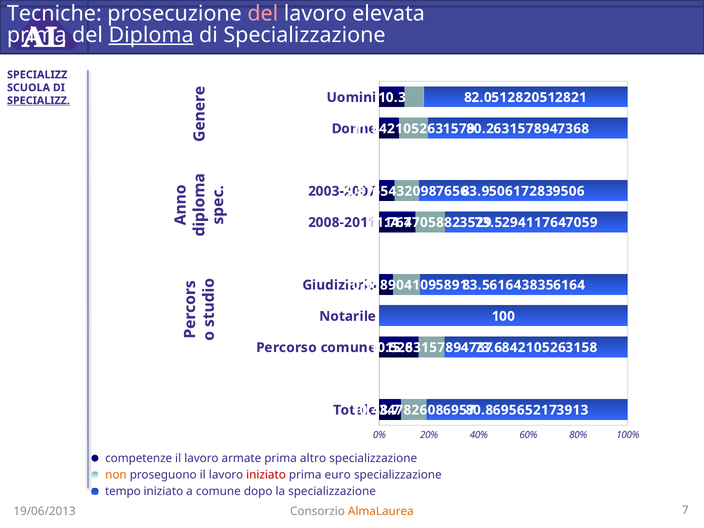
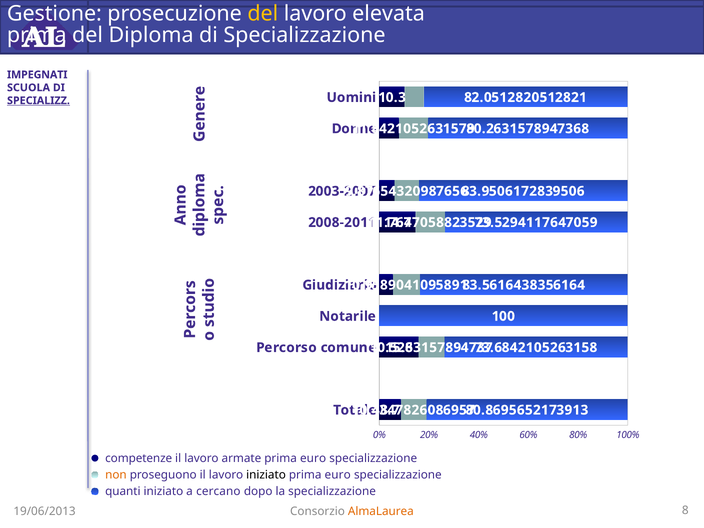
Tecniche: Tecniche -> Gestione (54, 14)
del colour: pink -> yellow (263, 14)
Diploma underline: present -> none (151, 35)
SPECIALIZZ: SPECIALIZZ -> IMPEGNATI (37, 75)
altro: altro -> euro (313, 458)
iniziato colour: red -> black (266, 475)
tempo: tempo -> quanti (123, 491)
a comune: comune -> cercano (218, 491)
7: 7 -> 8 (685, 510)
